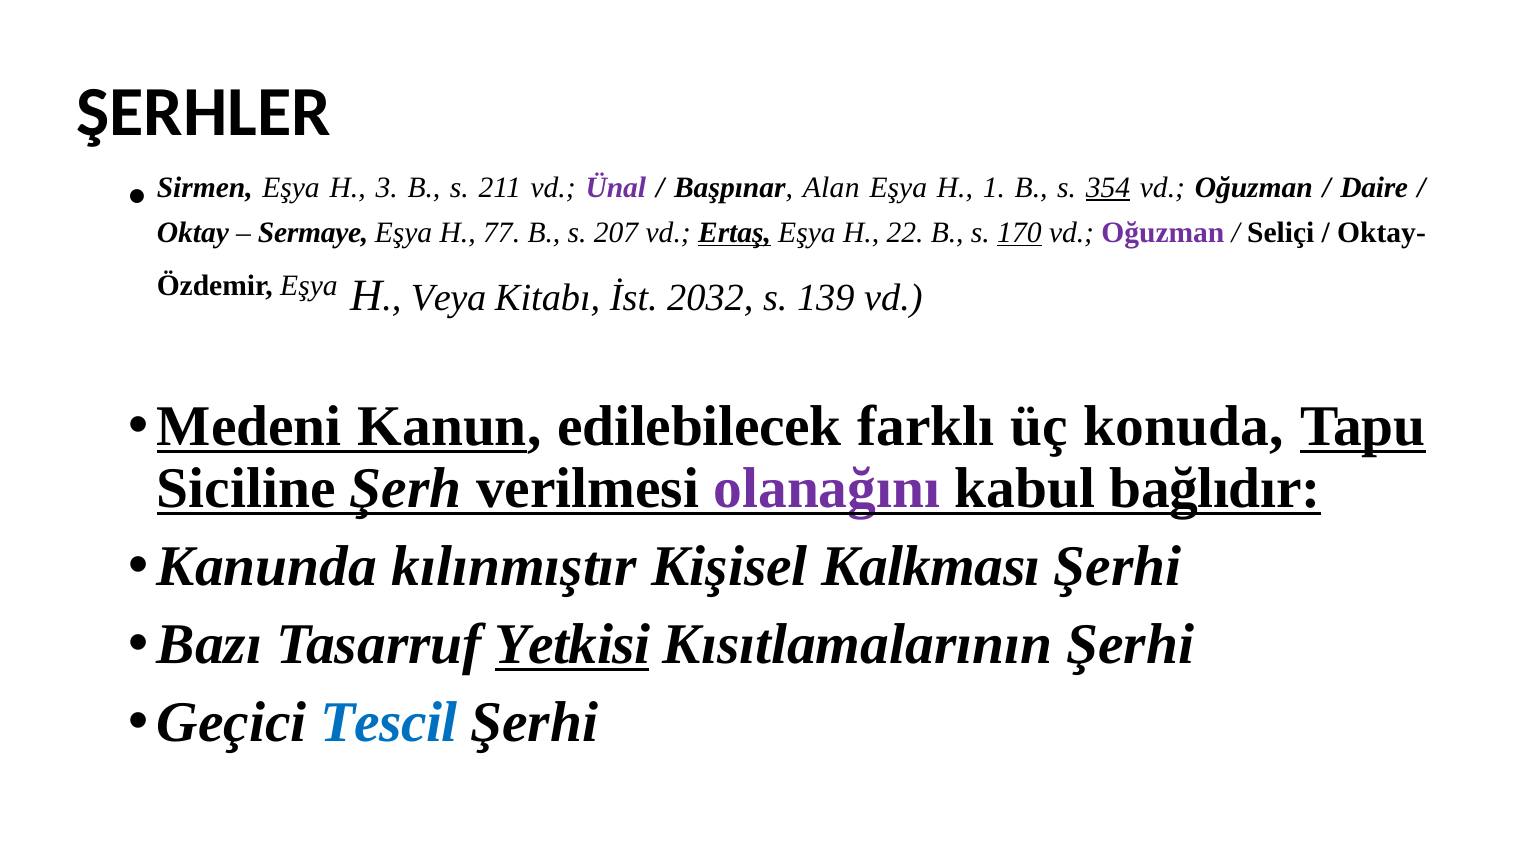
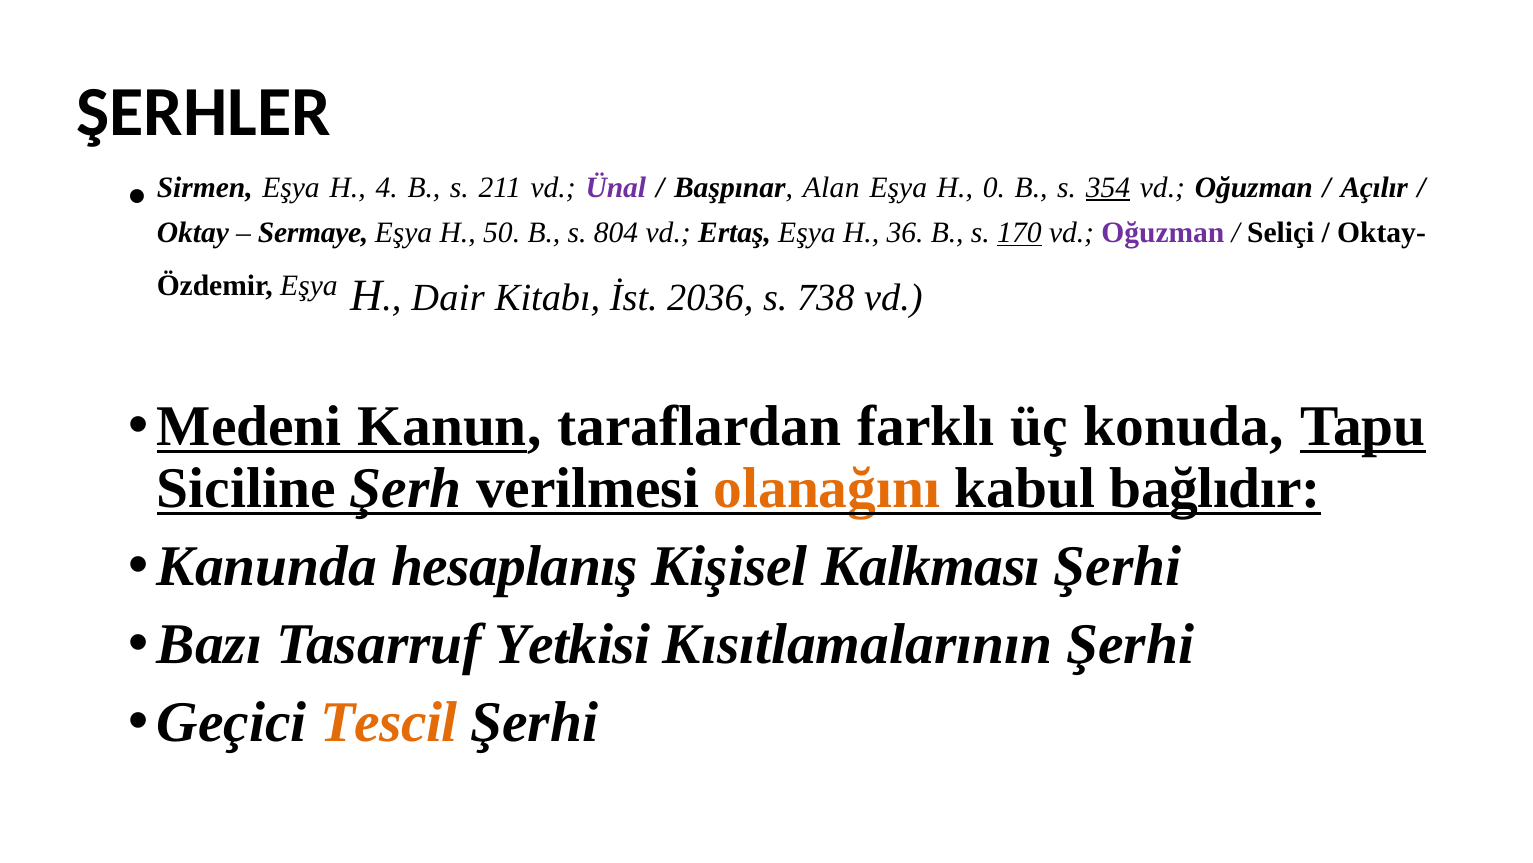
3: 3 -> 4 (387, 187)
1: 1 -> 0 (994, 187)
Daire: Daire -> Açılır (1374, 187)
77: 77 -> 50 (502, 233)
207: 207 -> 804 (616, 233)
Ertaş underline: present -> none (735, 233)
22: 22 -> 36 (905, 233)
Veya: Veya -> Dair (448, 298)
2032: 2032 -> 2036 (710, 298)
139: 139 -> 738 (826, 298)
edilebilecek: edilebilecek -> taraflardan (700, 426)
olanağını colour: purple -> orange (827, 488)
kılınmıştır: kılınmıştır -> hesaplanış (515, 566)
Yetkisi underline: present -> none (572, 644)
Tescil colour: blue -> orange (389, 722)
